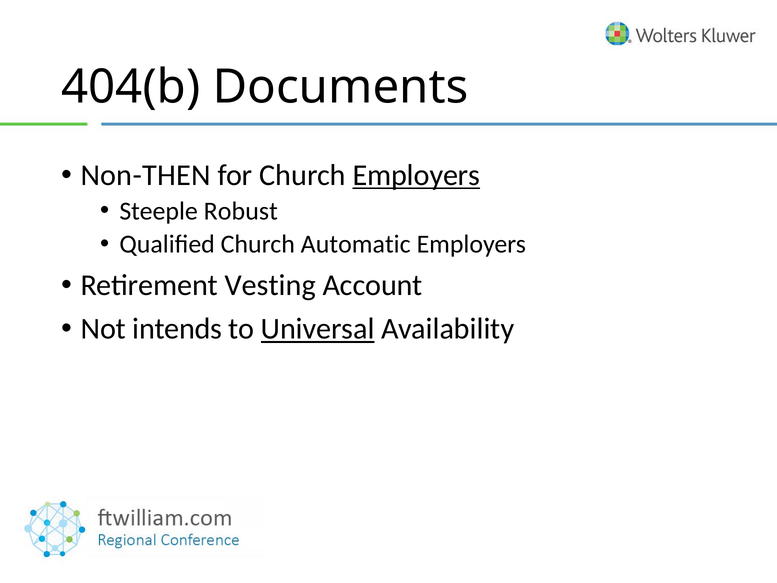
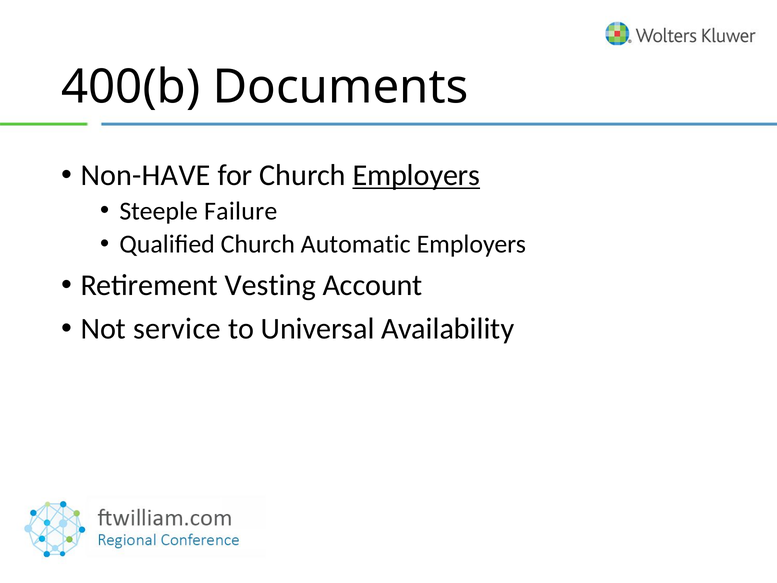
404(b: 404(b -> 400(b (131, 87)
Non-THEN: Non-THEN -> Non-HAVE (146, 175)
Robust: Robust -> Failure (241, 211)
intends: intends -> service (177, 329)
Universal underline: present -> none (318, 329)
